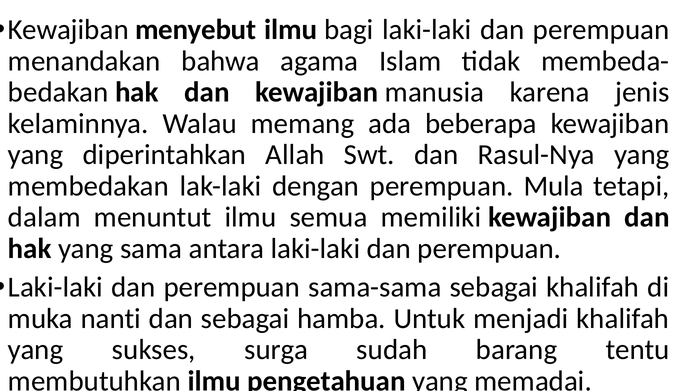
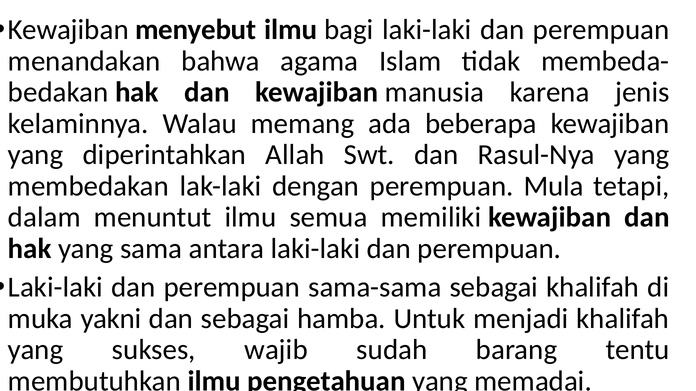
nanti: nanti -> yakni (111, 319)
surga: surga -> wajib (276, 350)
